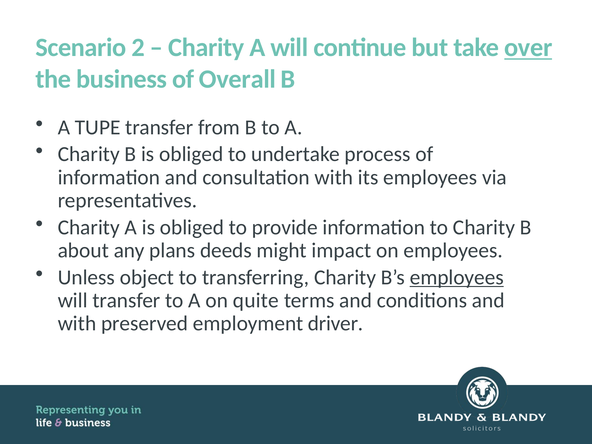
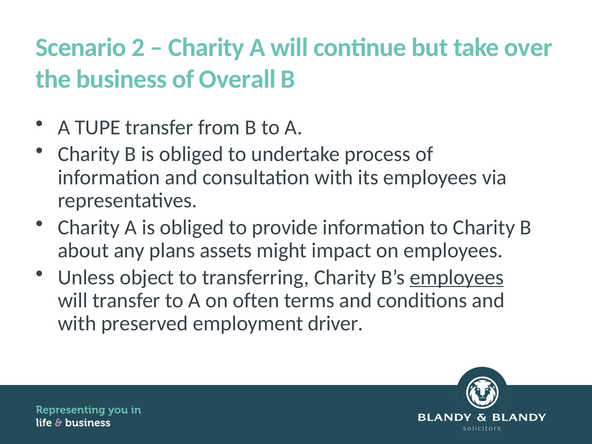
over underline: present -> none (528, 48)
deeds: deeds -> assets (226, 250)
quite: quite -> often (256, 300)
